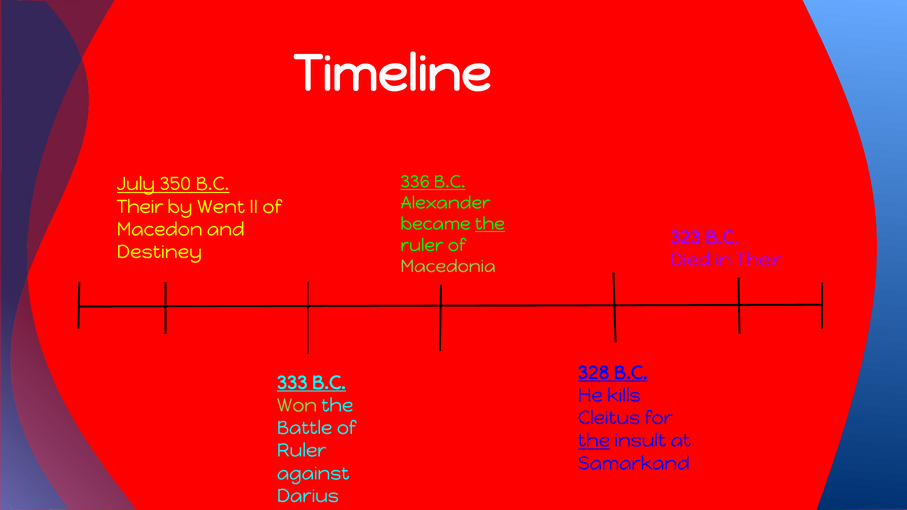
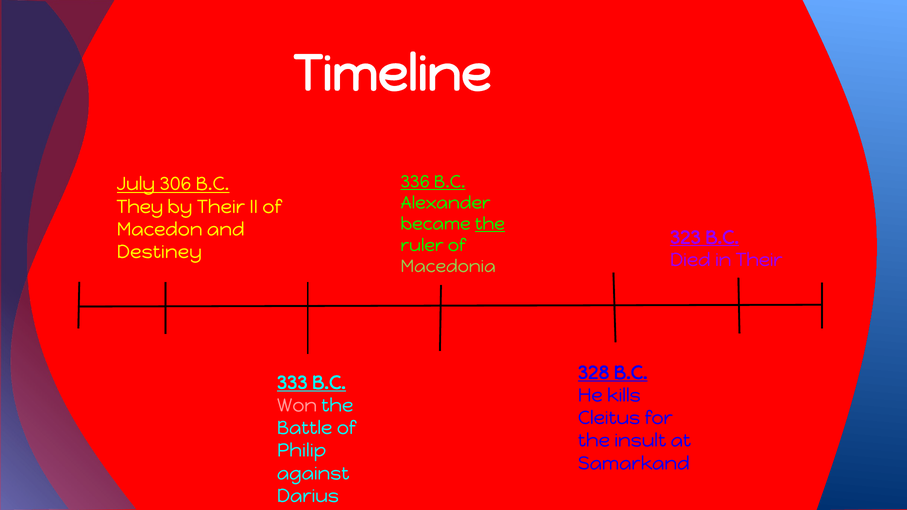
350: 350 -> 306 (175, 184)
Their: Their -> They (140, 207)
by Went: Went -> Their (221, 207)
Won colour: light green -> pink (297, 405)
the underline: present -> none (594, 441)
Ruler: Ruler -> Philip (302, 451)
